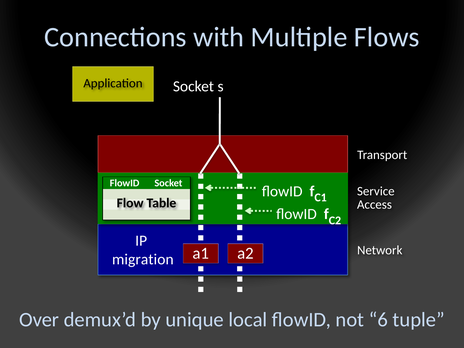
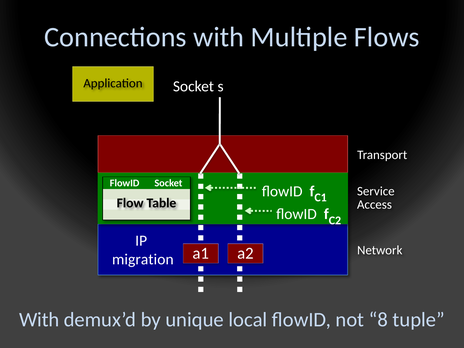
Over: Over -> With (39, 320)
6: 6 -> 8 (378, 320)
